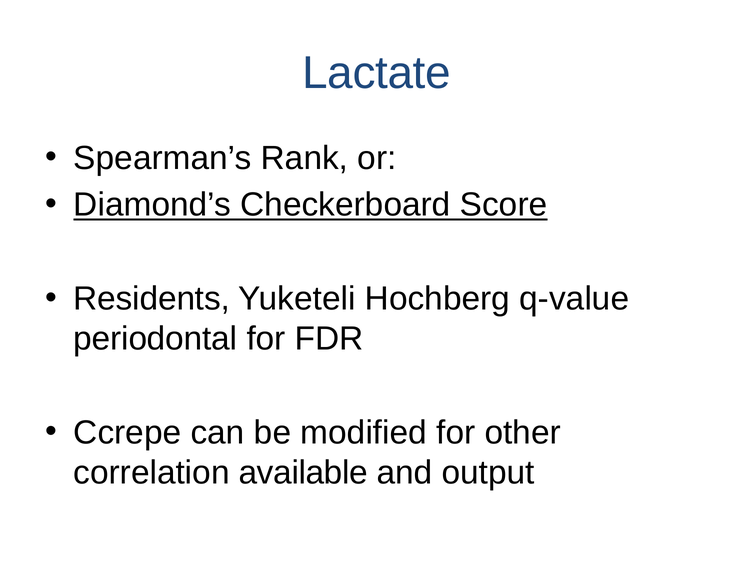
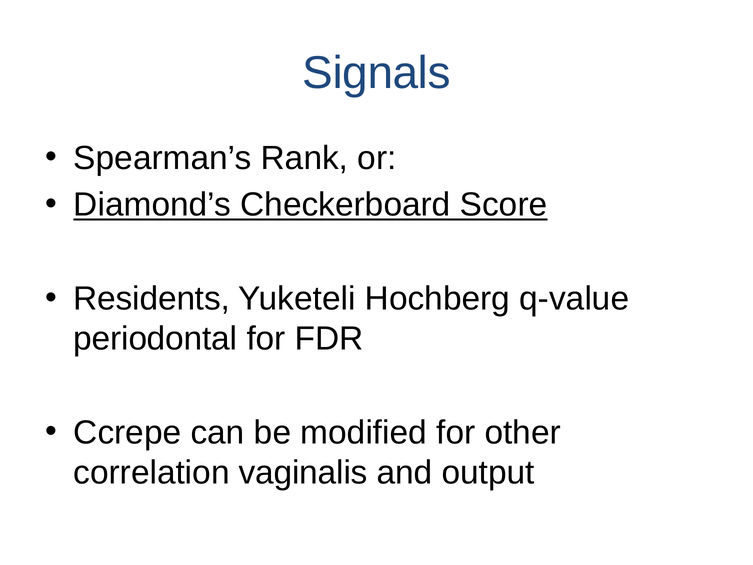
Lactate: Lactate -> Signals (377, 73)
available: available -> vaginalis (303, 473)
